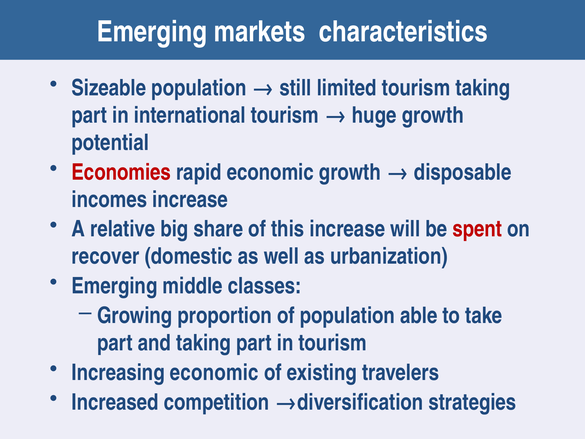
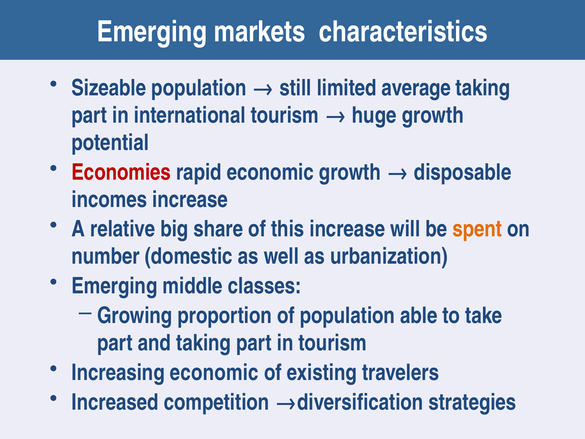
limited tourism: tourism -> average (416, 88)
spent colour: red -> orange (477, 229)
recover: recover -> number (106, 256)
